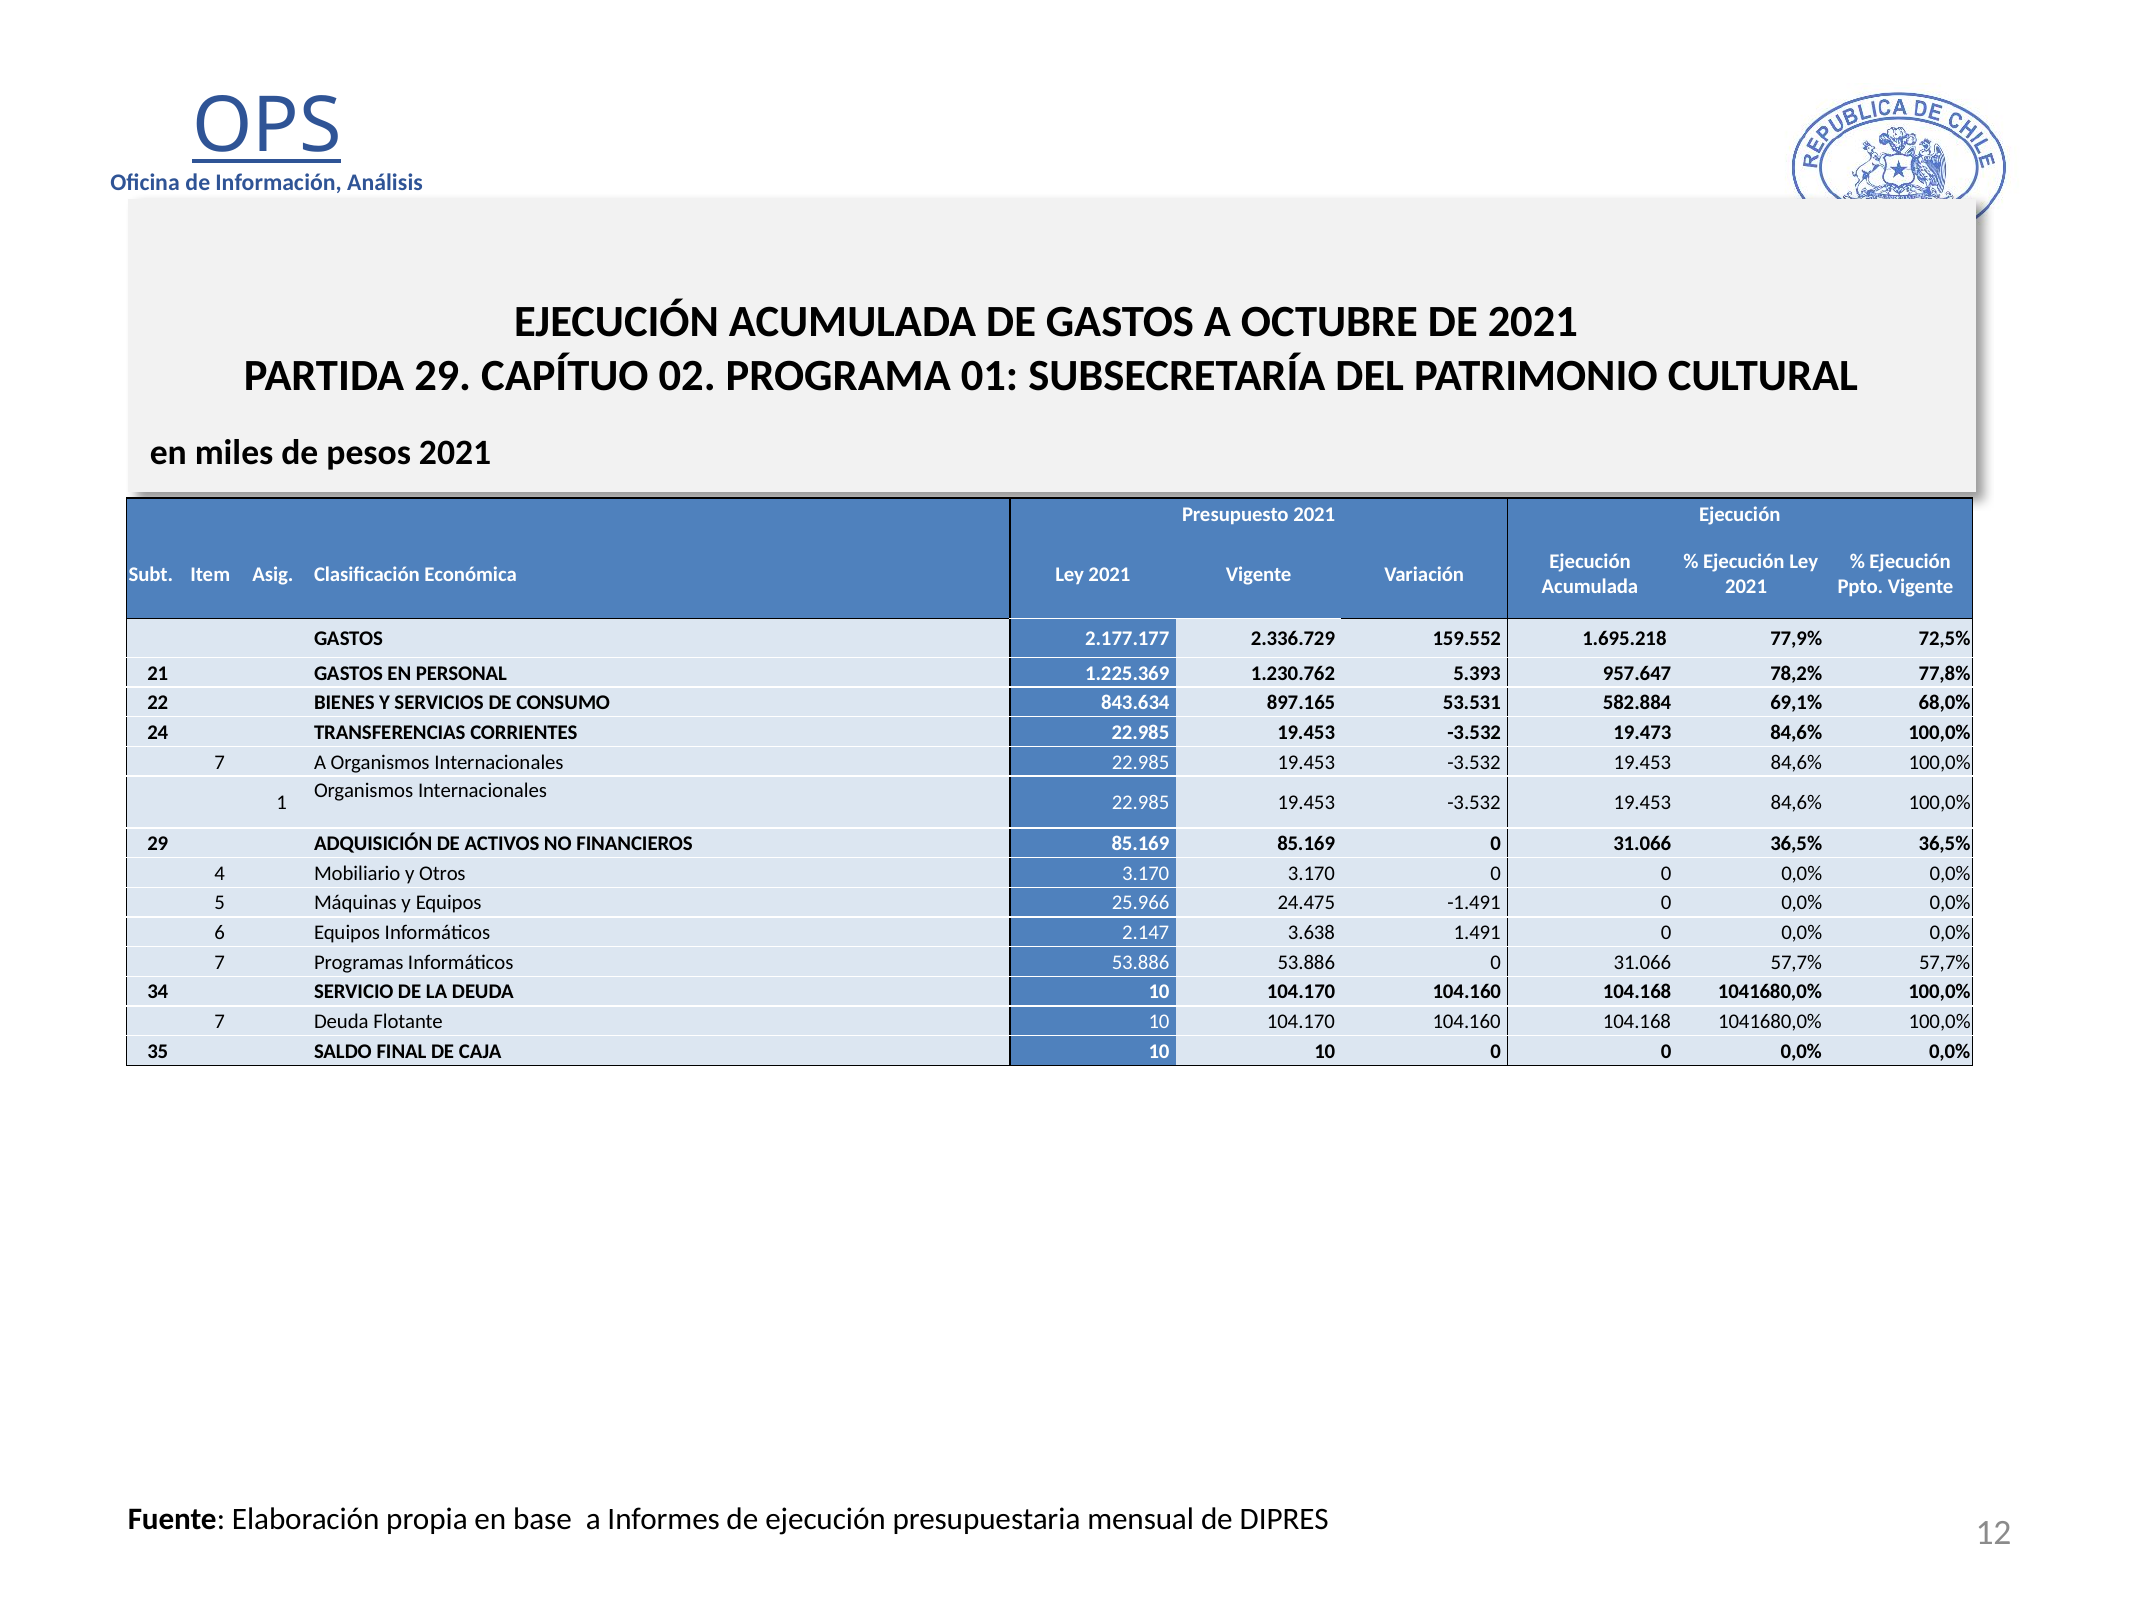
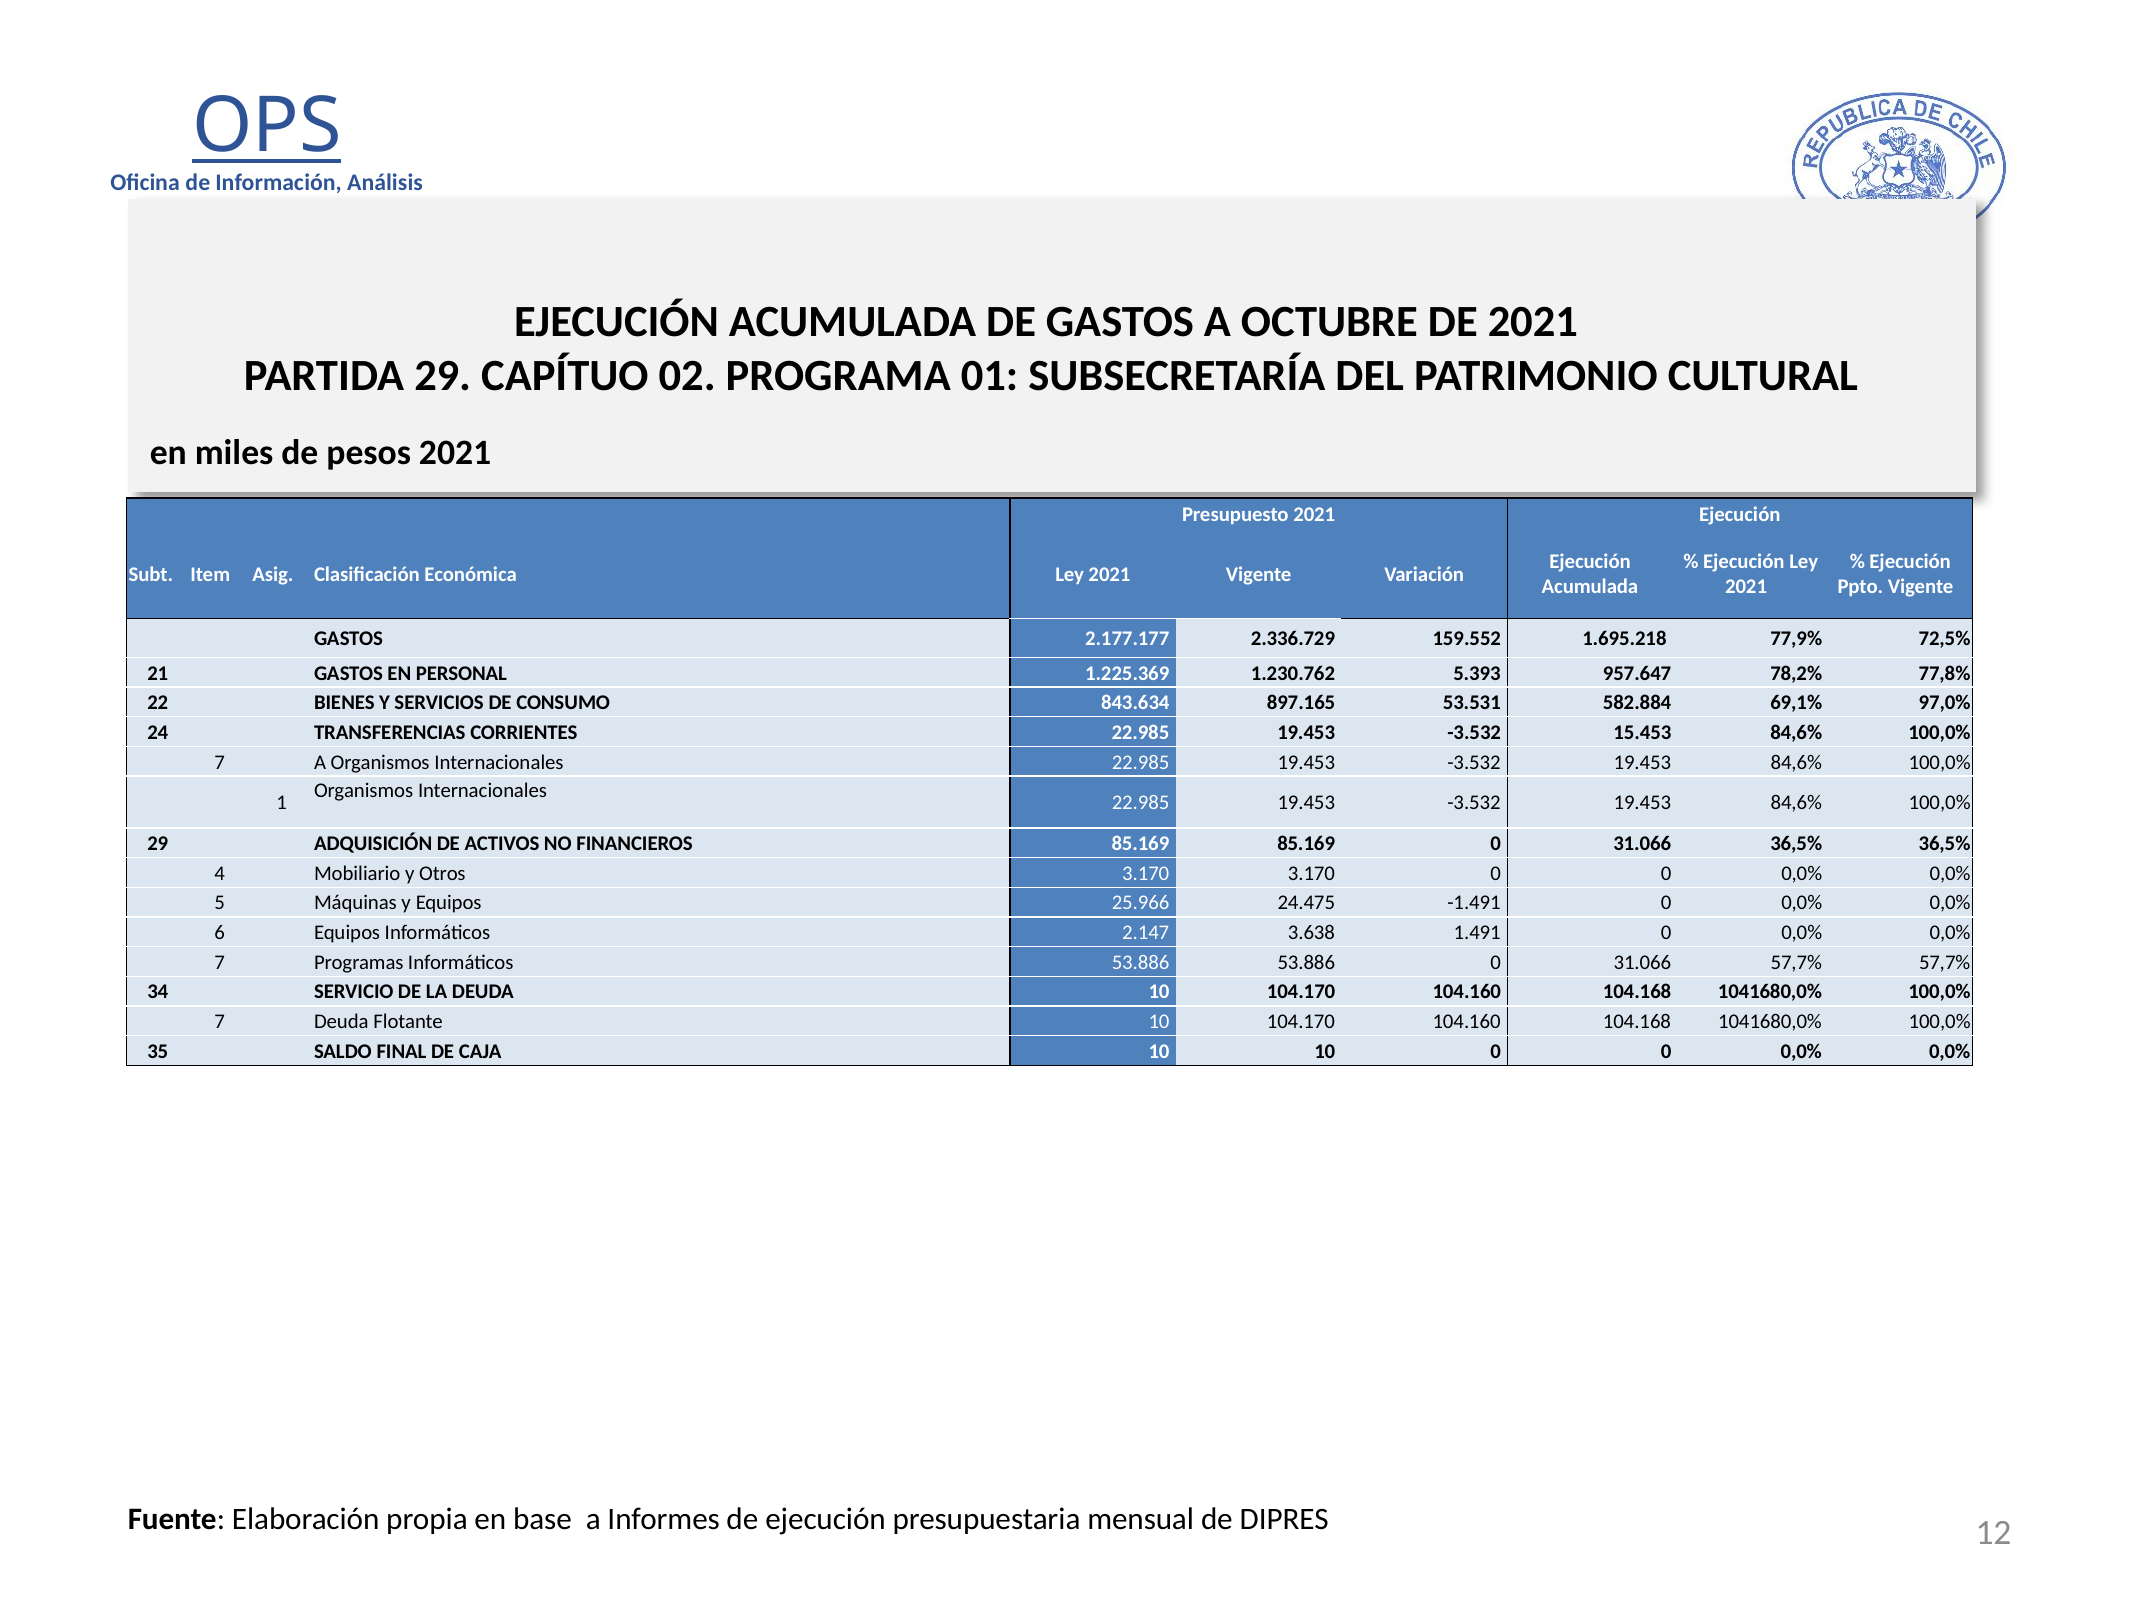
68,0%: 68,0% -> 97,0% (1945, 703)
19.473: 19.473 -> 15.453 (1642, 733)
